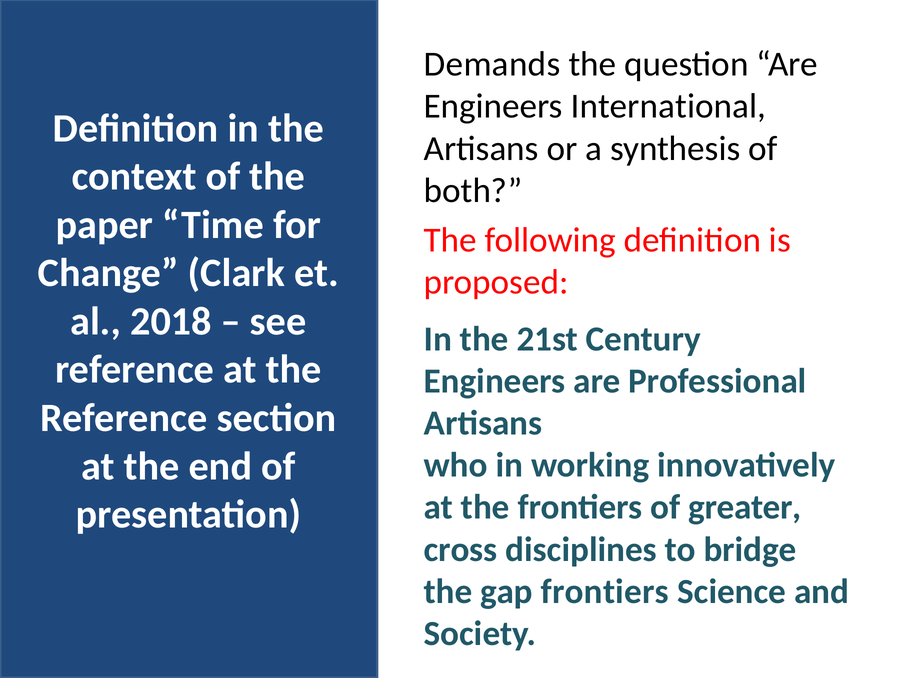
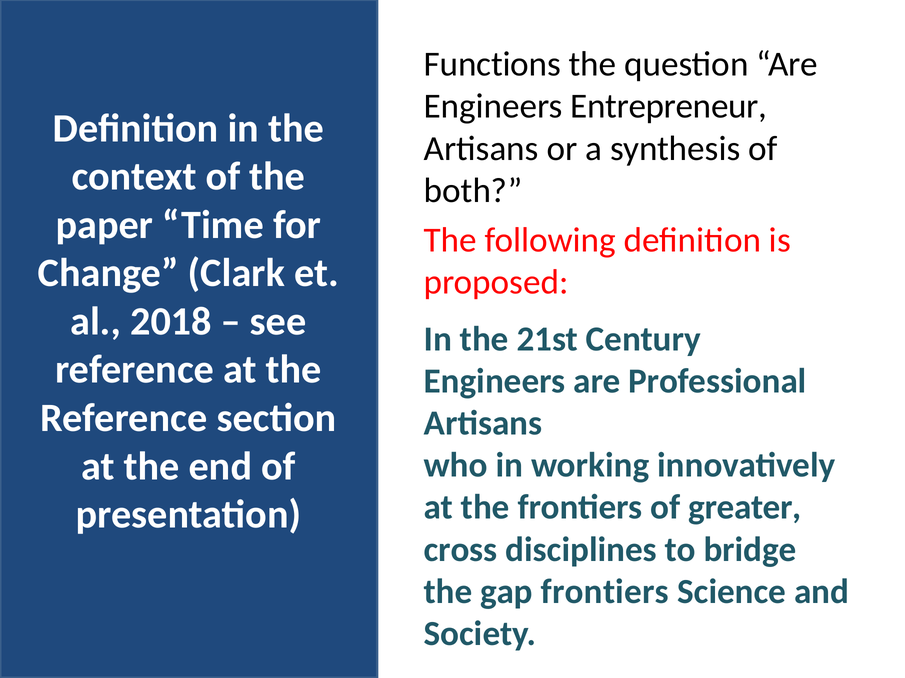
Demands: Demands -> Functions (492, 64)
International: International -> Entrepreneur (669, 106)
